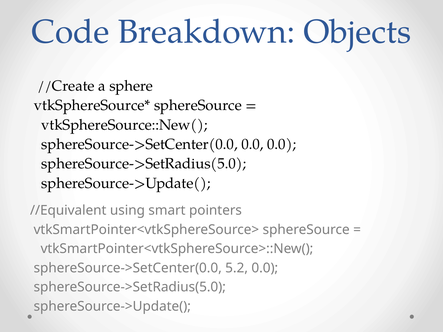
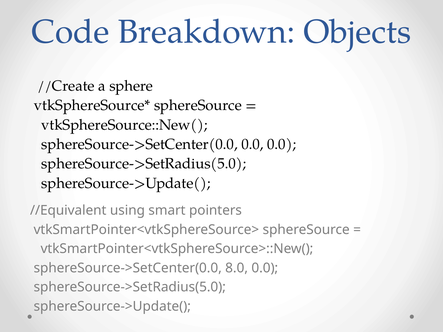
5.2: 5.2 -> 8.0 (237, 268)
